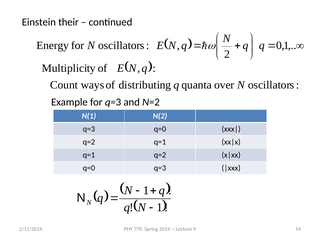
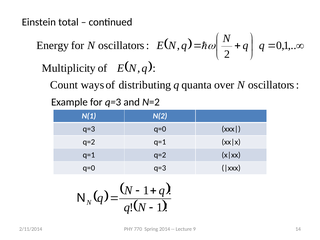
their: their -> total (68, 22)
